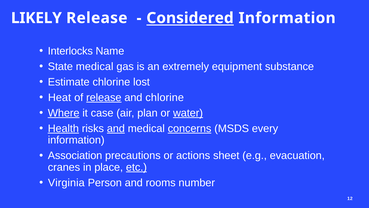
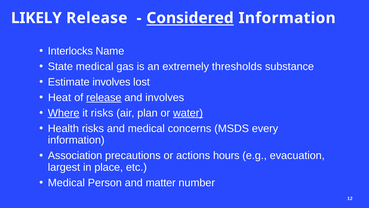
equipment: equipment -> thresholds (237, 66)
Estimate chlorine: chlorine -> involves (111, 82)
and chlorine: chlorine -> involves (165, 97)
it case: case -> risks (102, 113)
Health underline: present -> none (63, 128)
and underline: present -> none (116, 128)
concerns underline: present -> none (190, 128)
sheet: sheet -> hours (226, 155)
cranes: cranes -> largest (64, 167)
etc underline: present -> none (136, 167)
Virginia: Virginia -> Medical (66, 182)
rooms: rooms -> matter (161, 182)
